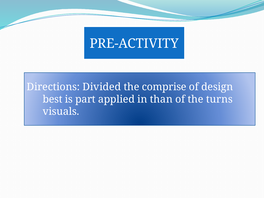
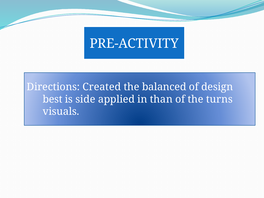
Divided: Divided -> Created (102, 87)
comprise: comprise -> balanced (164, 87)
part: part -> side (85, 99)
